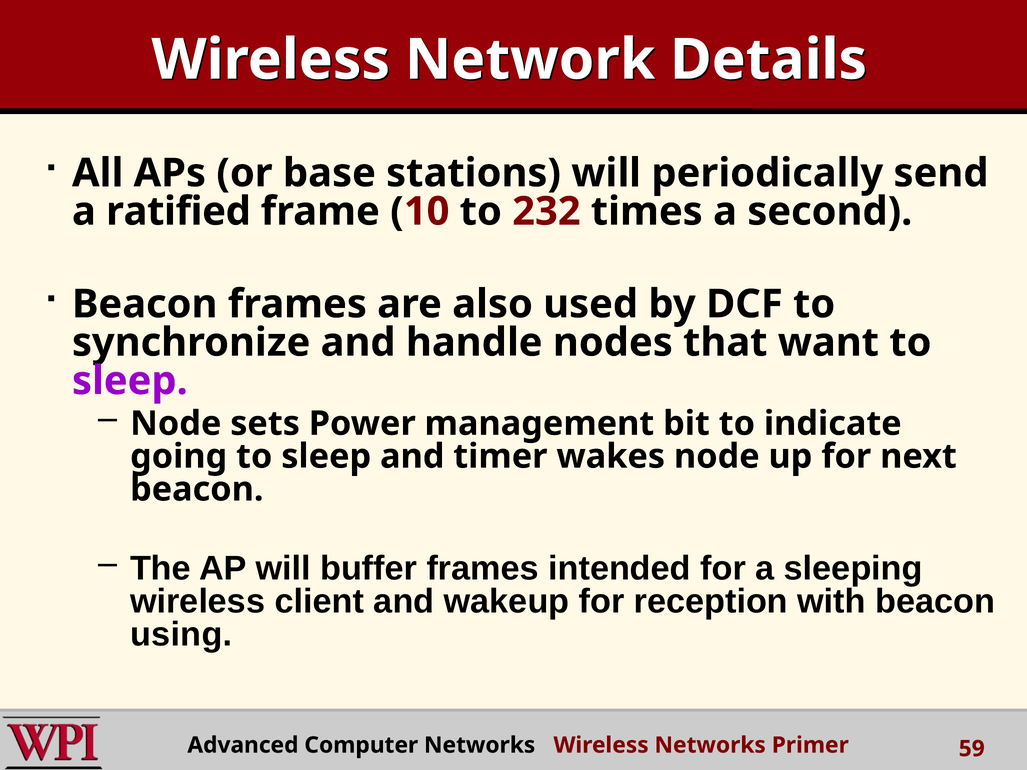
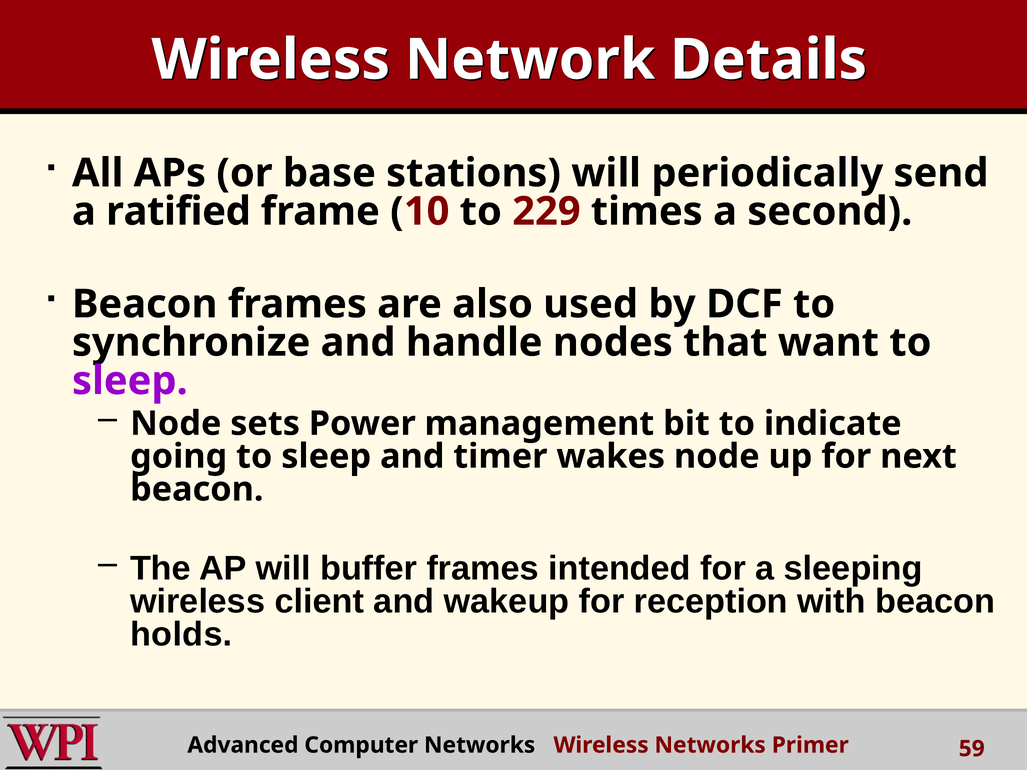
232: 232 -> 229 (546, 212)
using: using -> holds (181, 635)
